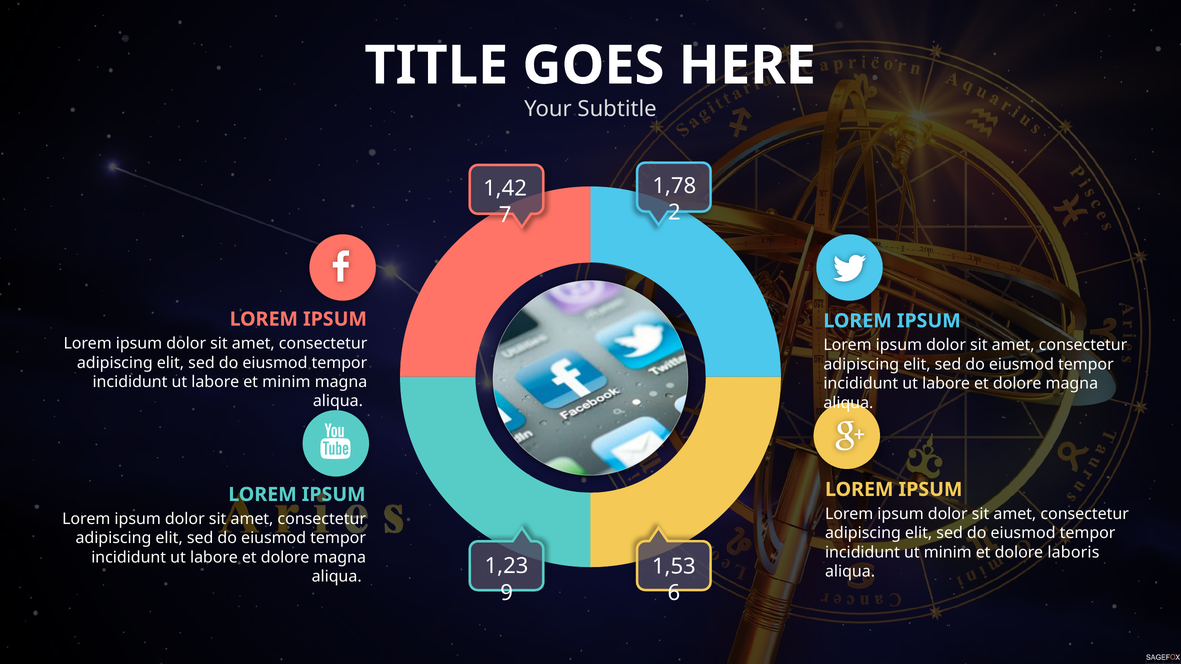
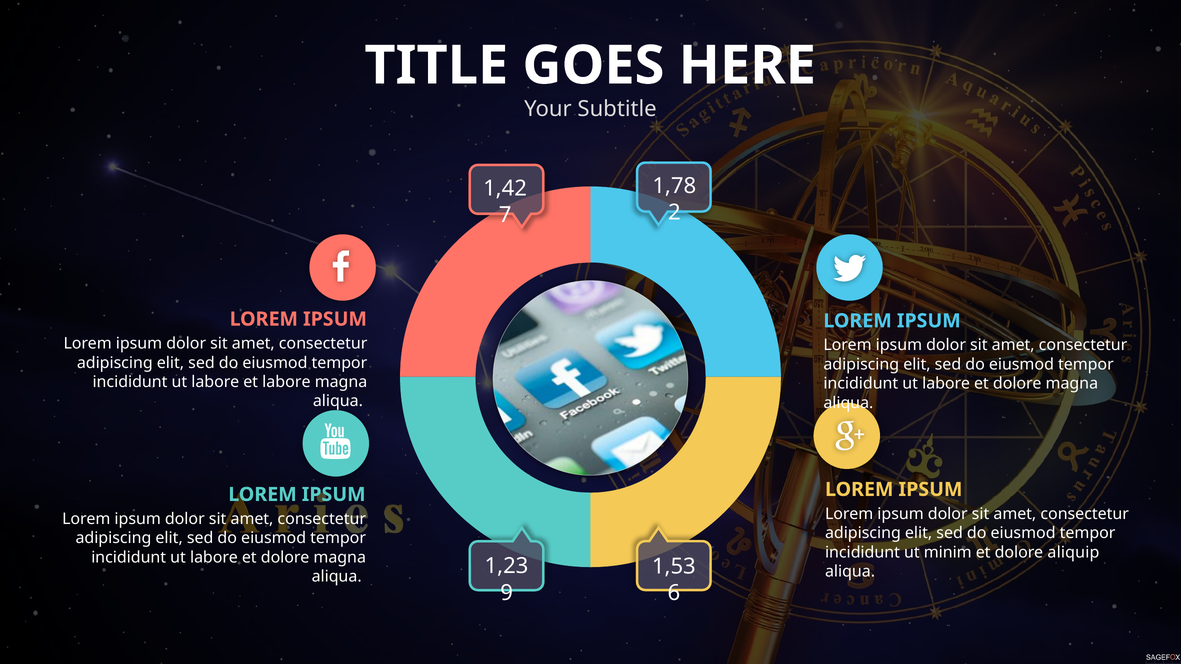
et minim: minim -> labore (286, 382)
laboris: laboris -> aliquip (1073, 552)
